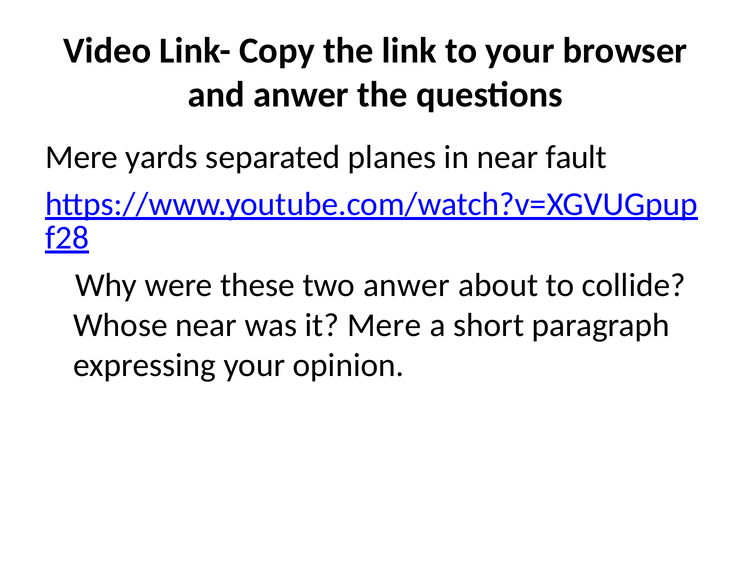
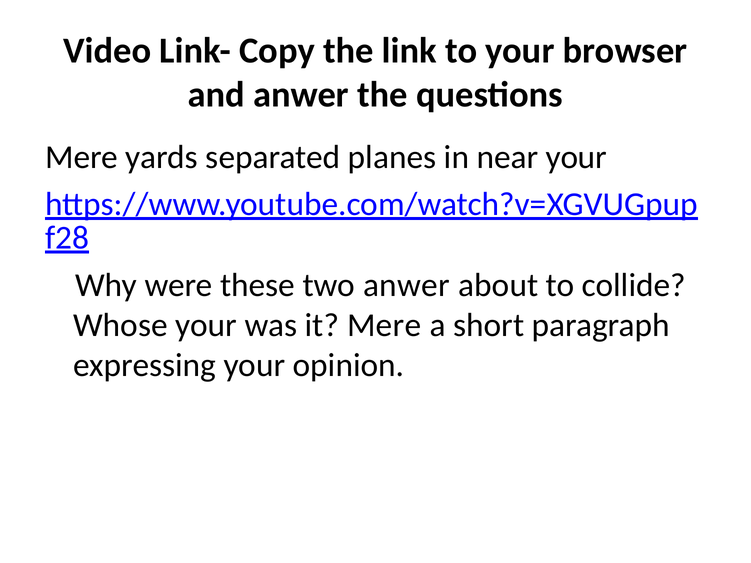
near fault: fault -> your (576, 158)
Whose near: near -> your (206, 325)
